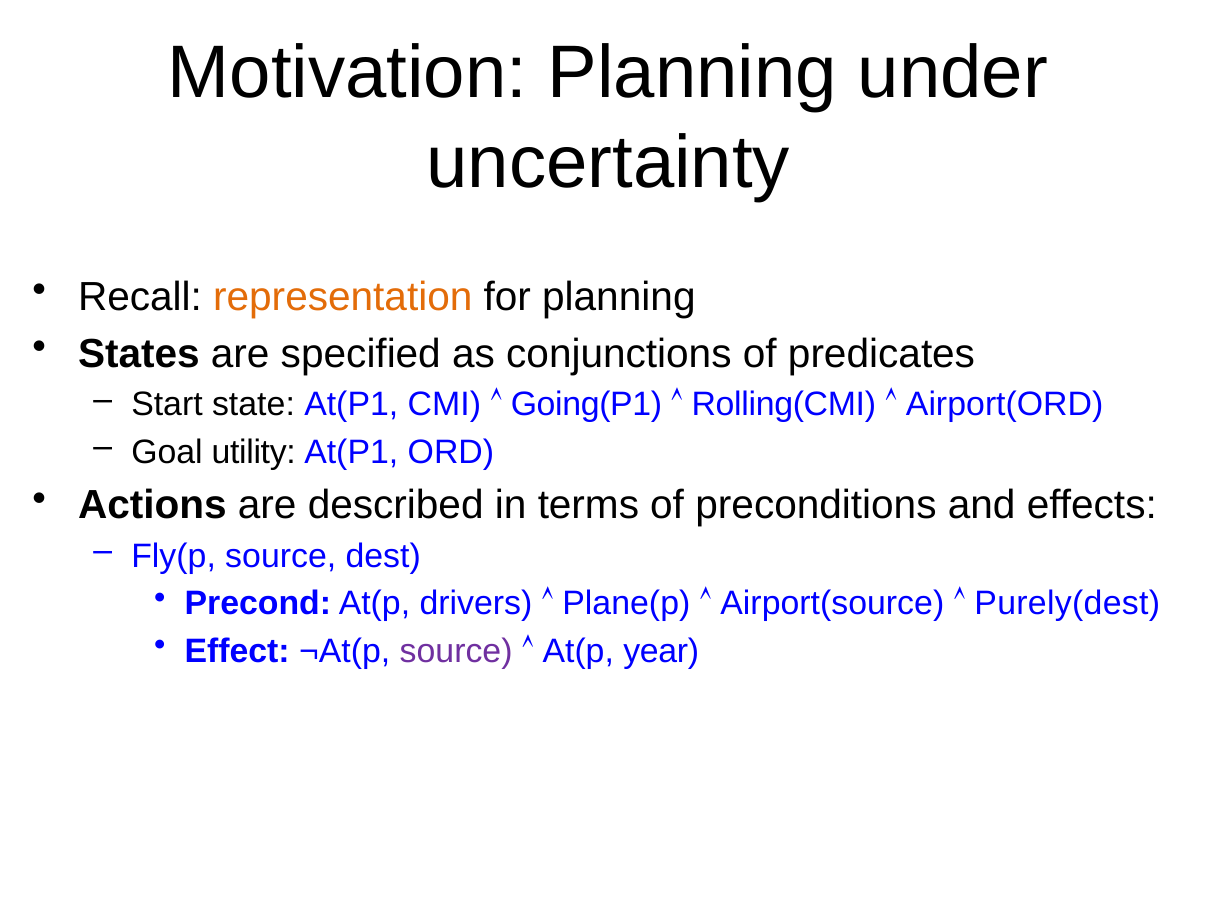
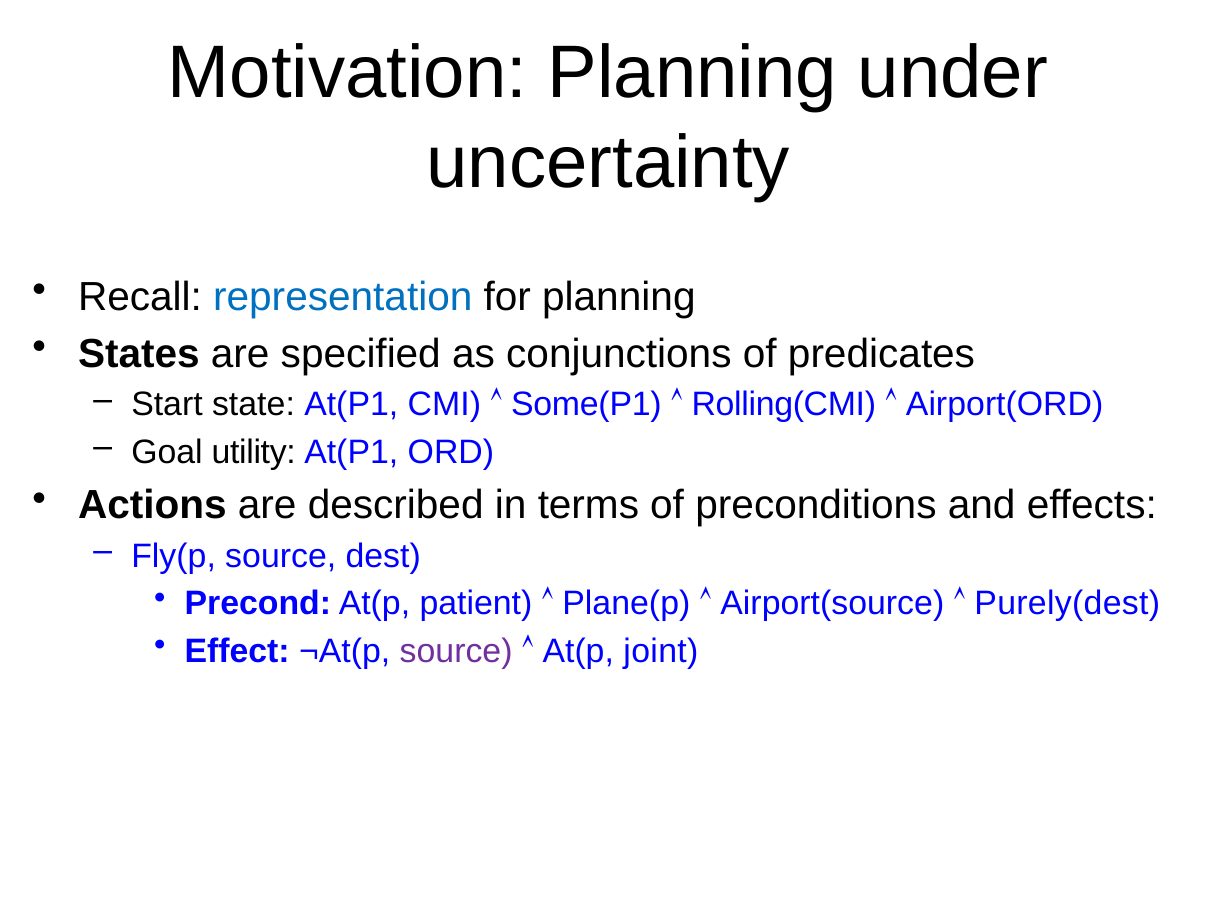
representation colour: orange -> blue (343, 297)
Going(P1: Going(P1 -> Some(P1 (586, 405)
drivers: drivers -> patient (476, 603)
year: year -> joint (661, 651)
